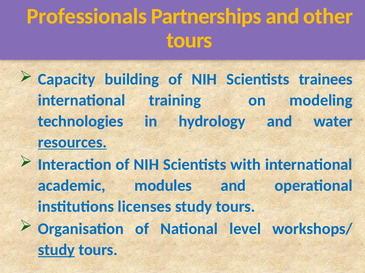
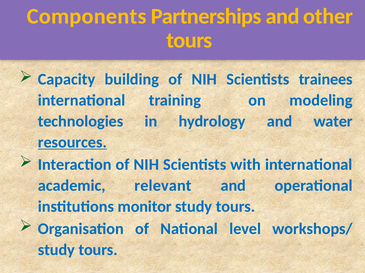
Professionals: Professionals -> Components (87, 16)
modules: modules -> relevant (163, 186)
licenses: licenses -> monitor (145, 207)
study underline: present -> none (56, 250)
